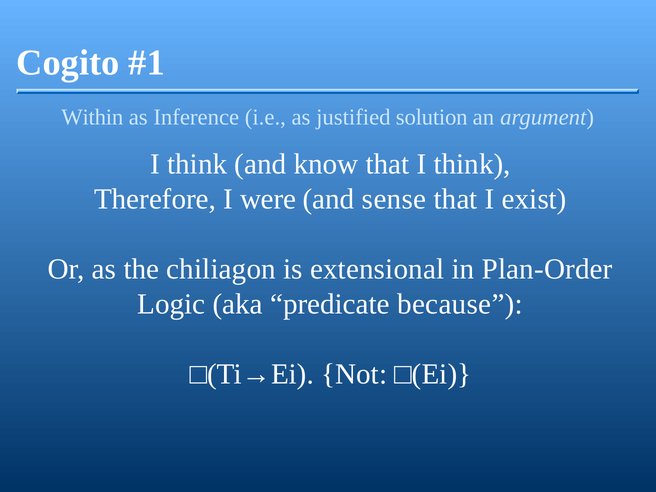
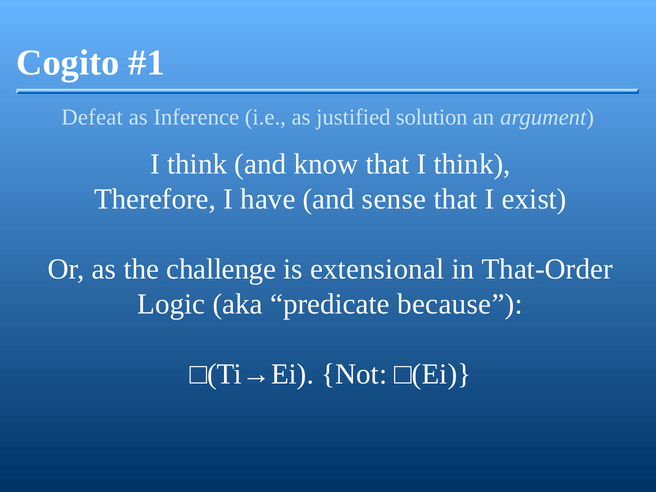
Within: Within -> Defeat (92, 117)
were: were -> have (268, 199)
chiliagon: chiliagon -> challenge (221, 269)
Plan-Order: Plan-Order -> That-Order (547, 269)
